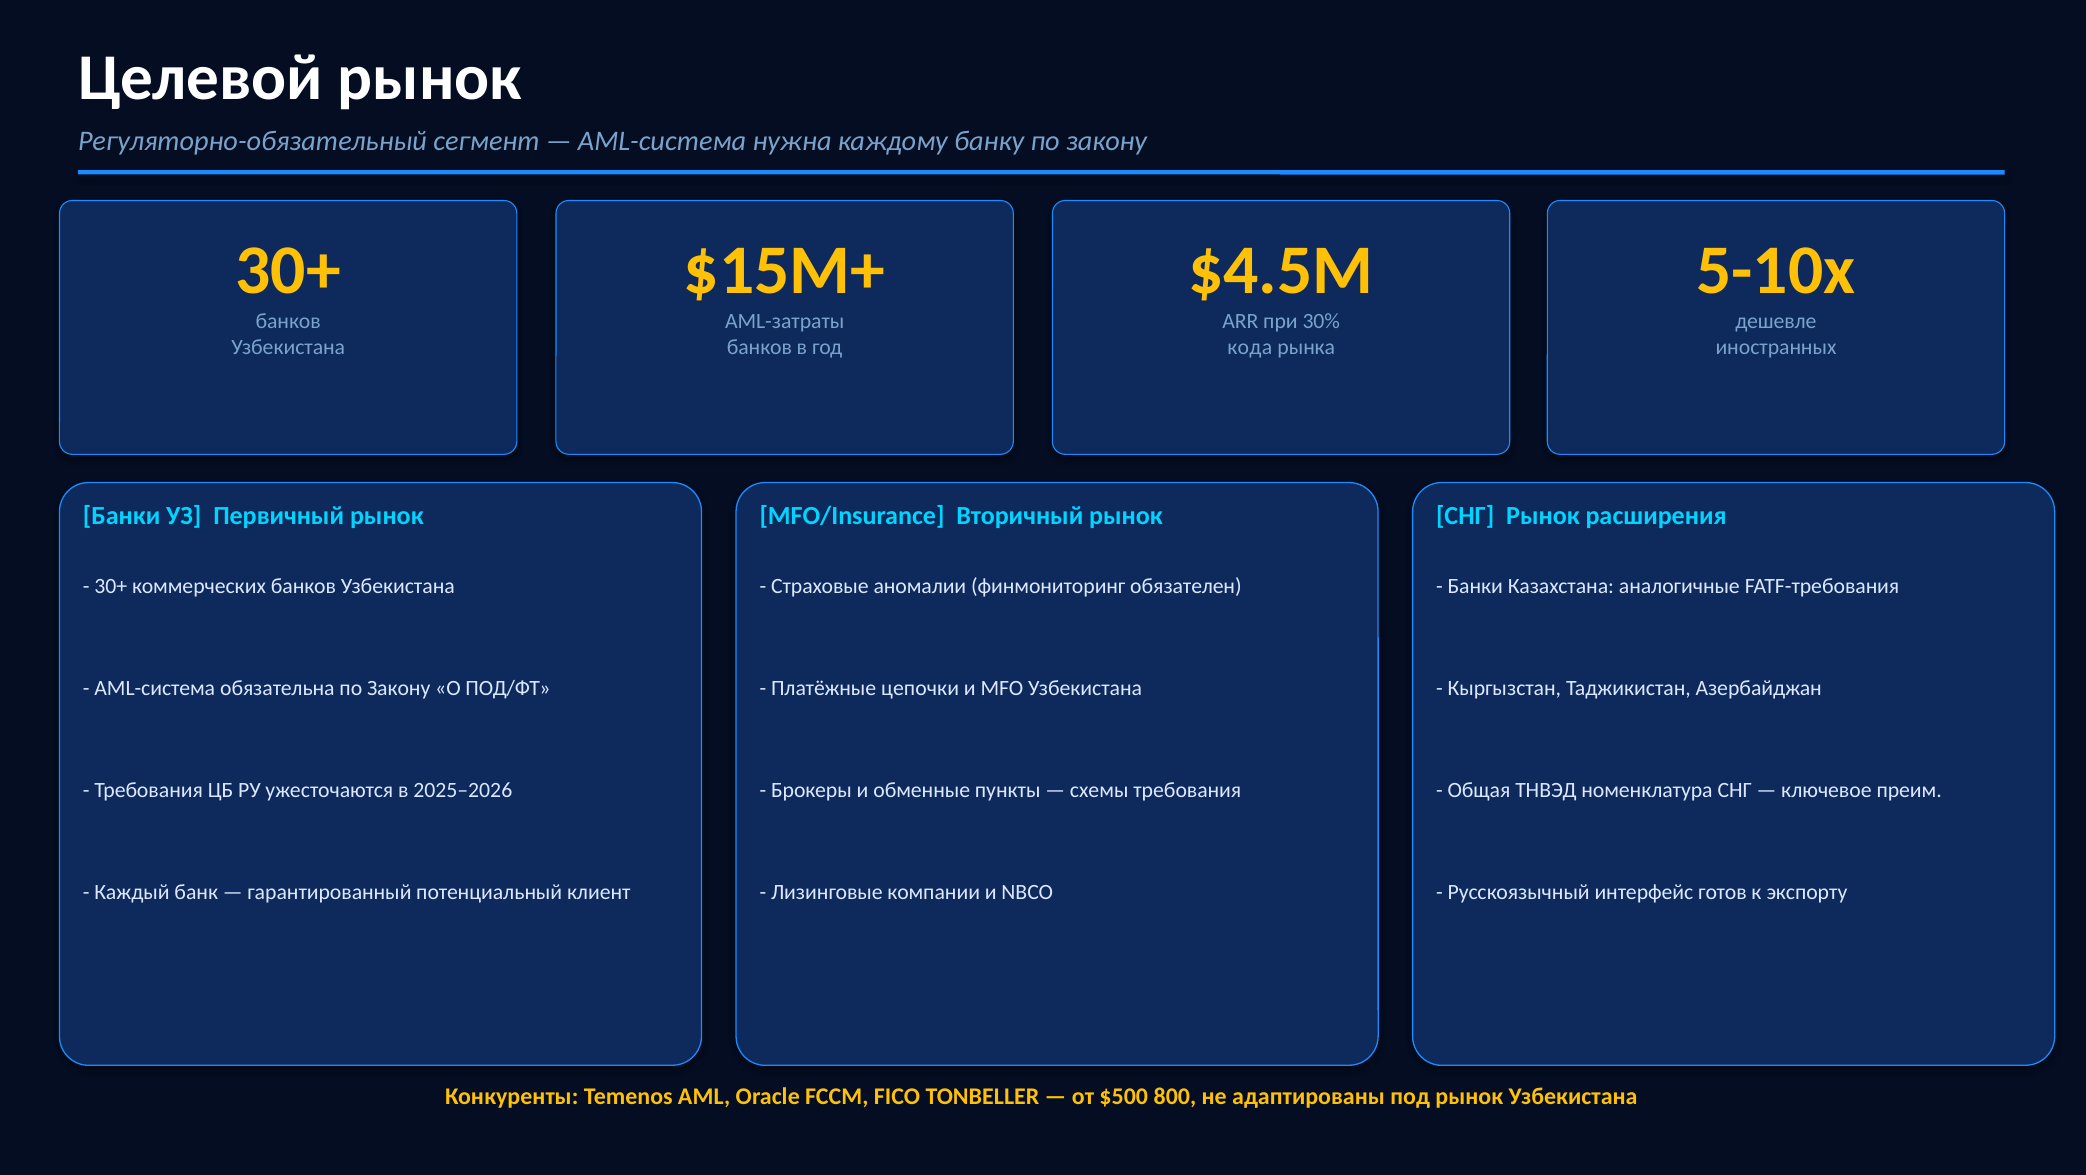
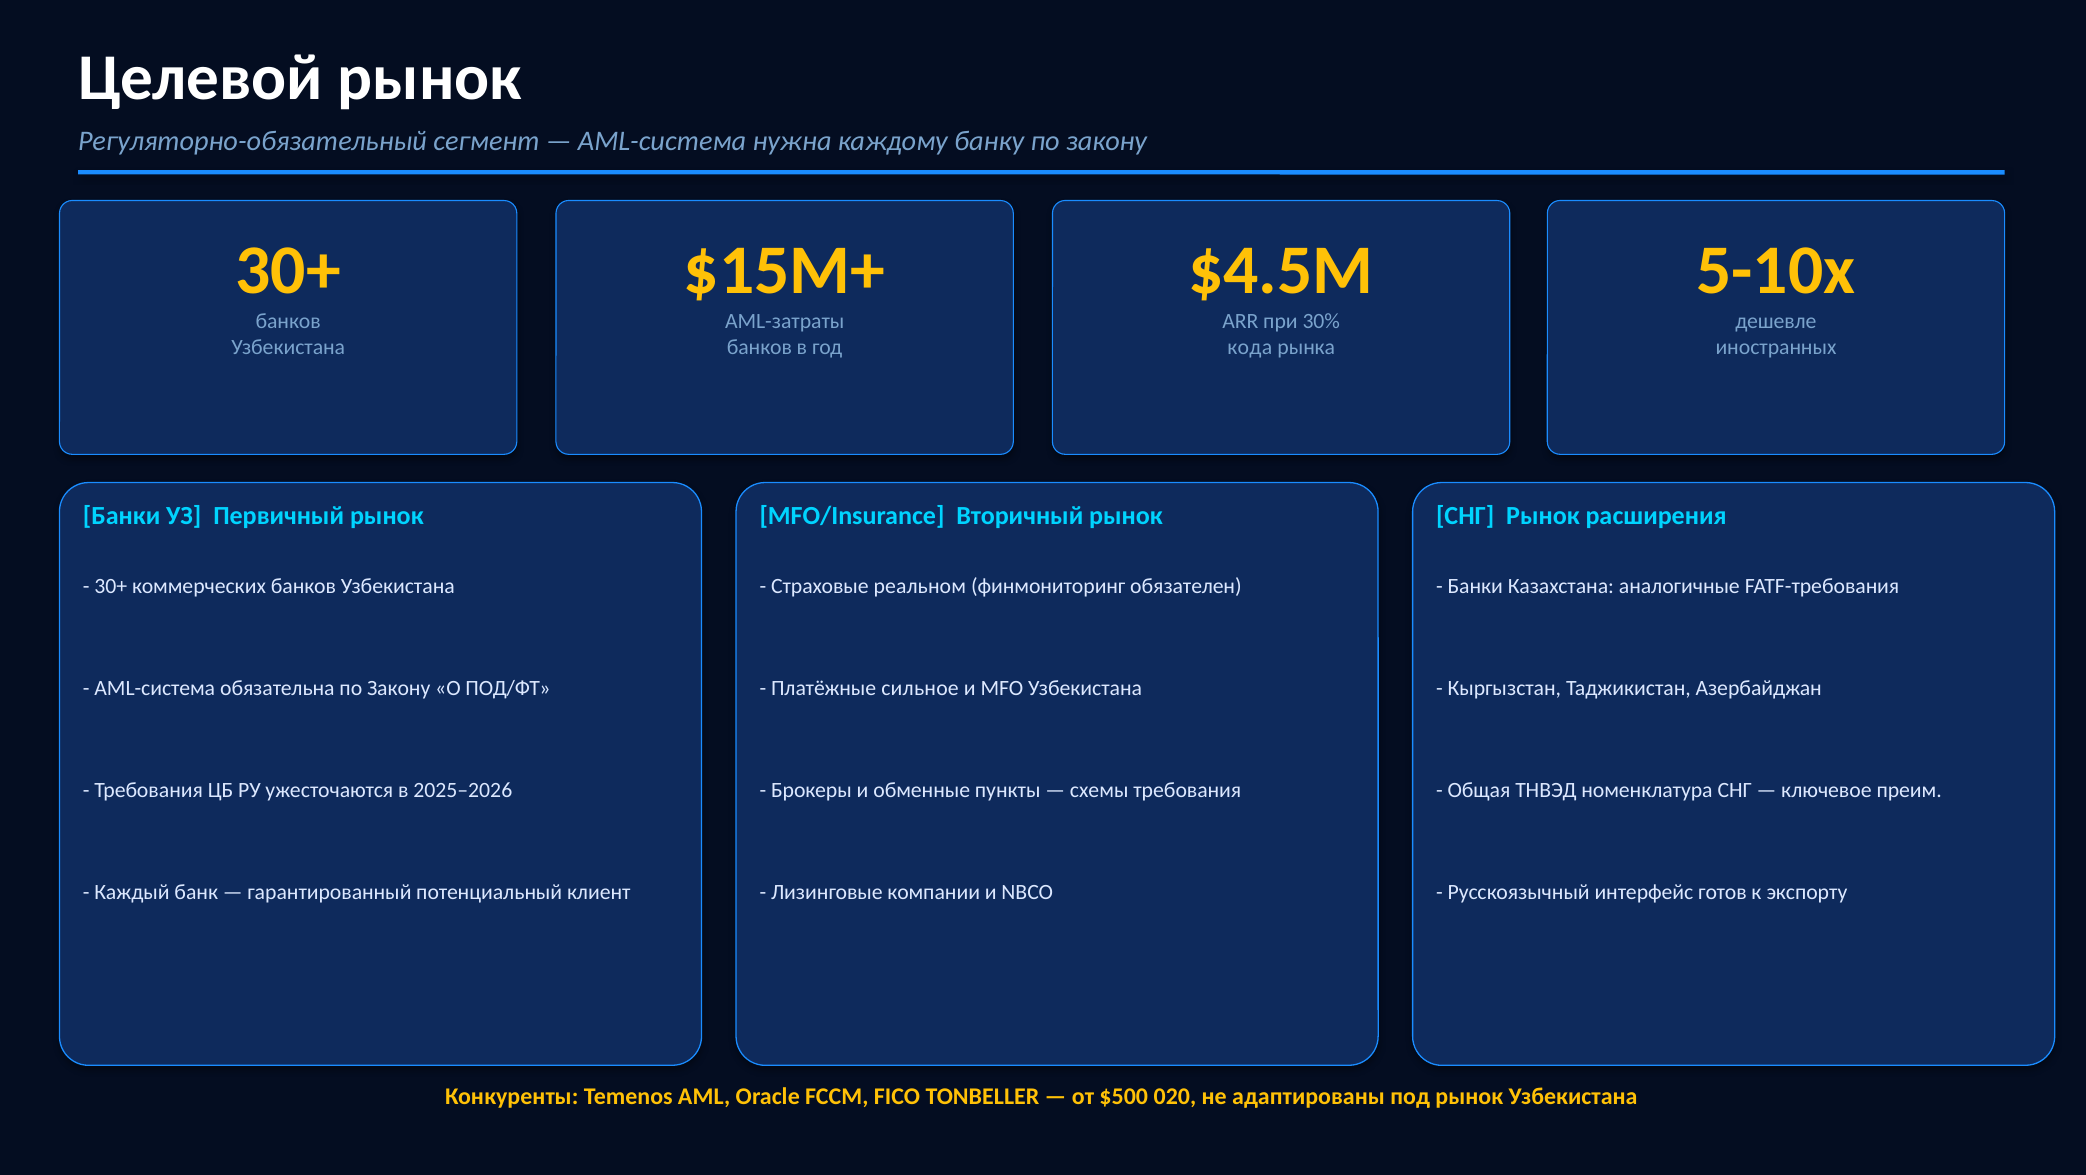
аномалии: аномалии -> реальном (920, 586)
цепочки: цепочки -> сильное (920, 688)
800: 800 -> 020 (1175, 1097)
